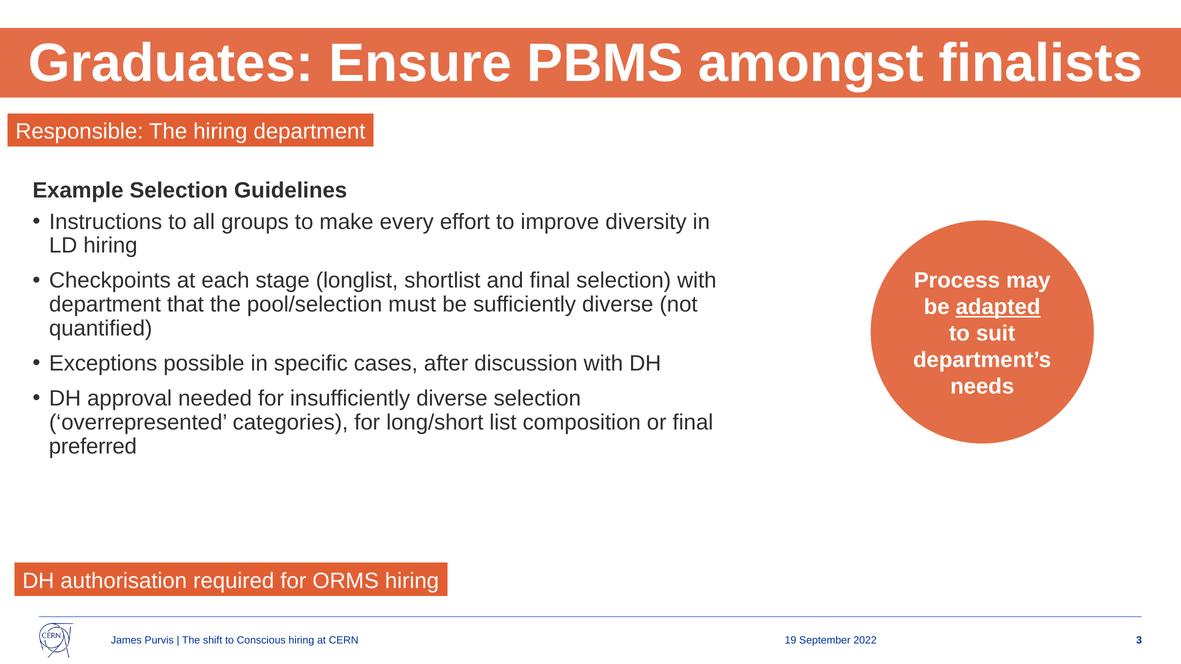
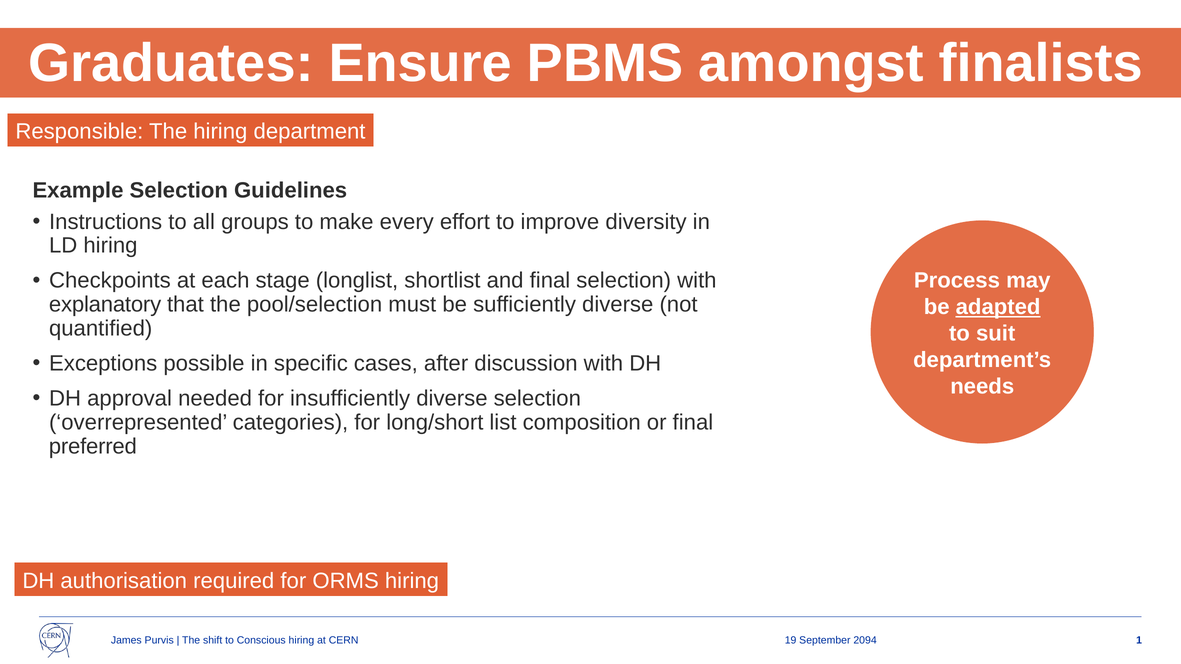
department: department -> explanatory (105, 305)
2022: 2022 -> 2094 (865, 641)
3: 3 -> 1 (1139, 641)
